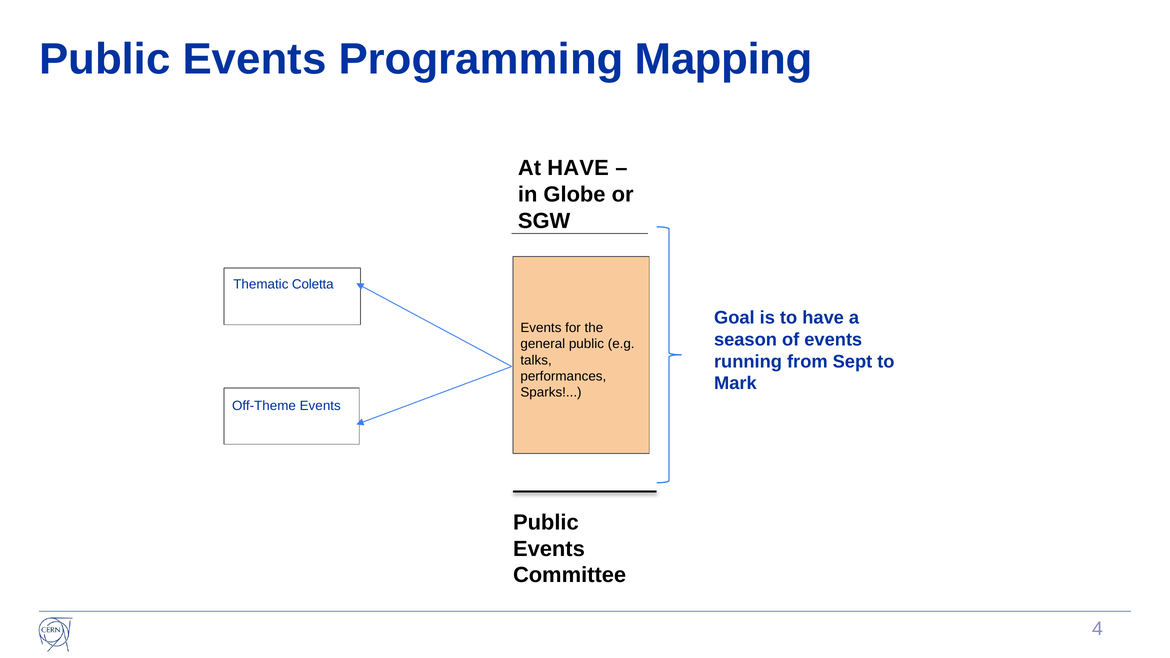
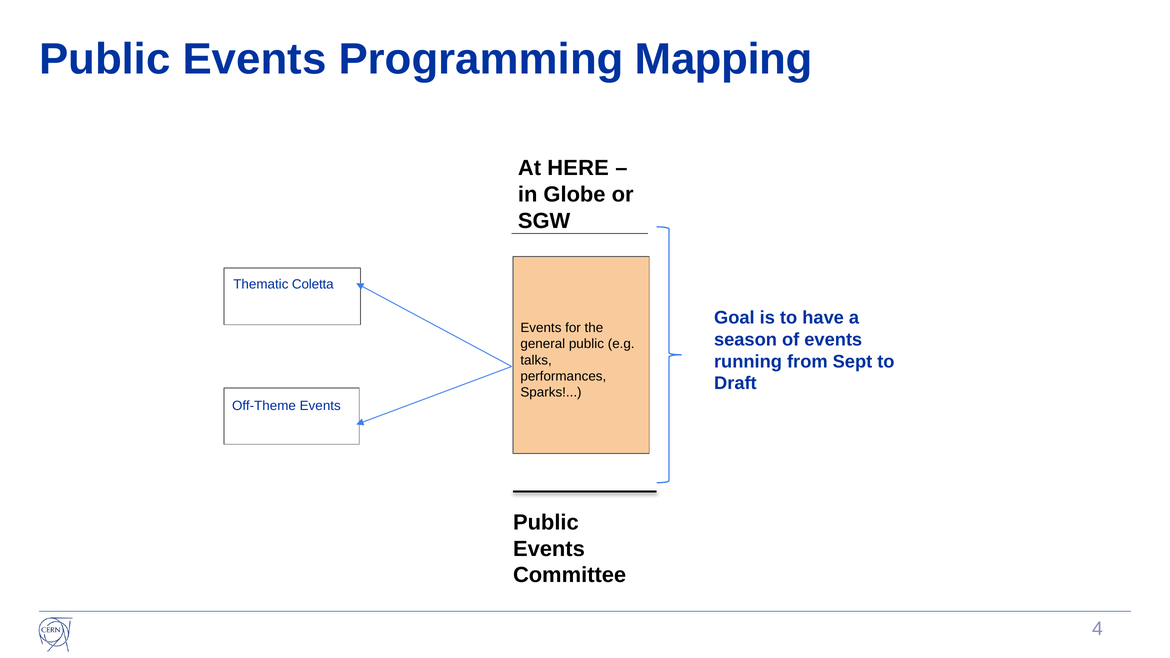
At HAVE: HAVE -> HERE (578, 168)
Mark: Mark -> Draft (735, 384)
